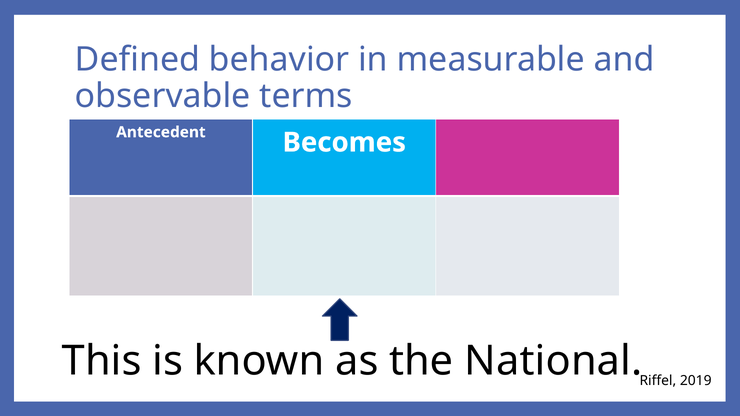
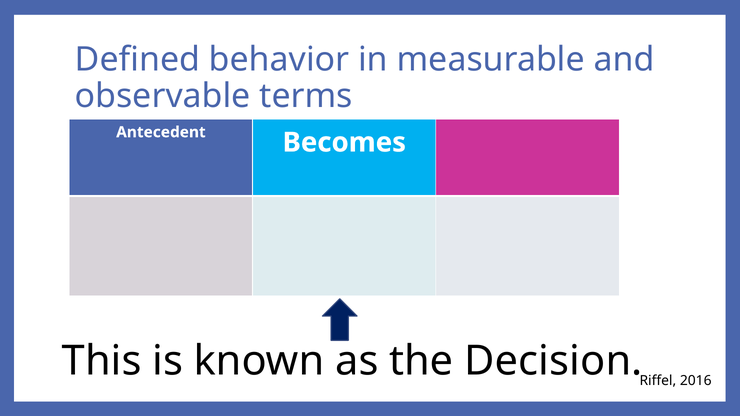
National: National -> Decision (553, 361)
2019: 2019 -> 2016 (696, 381)
